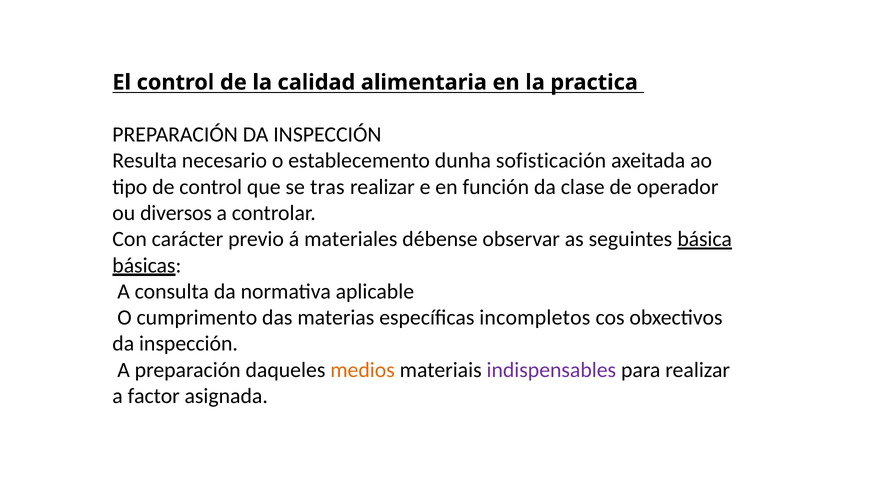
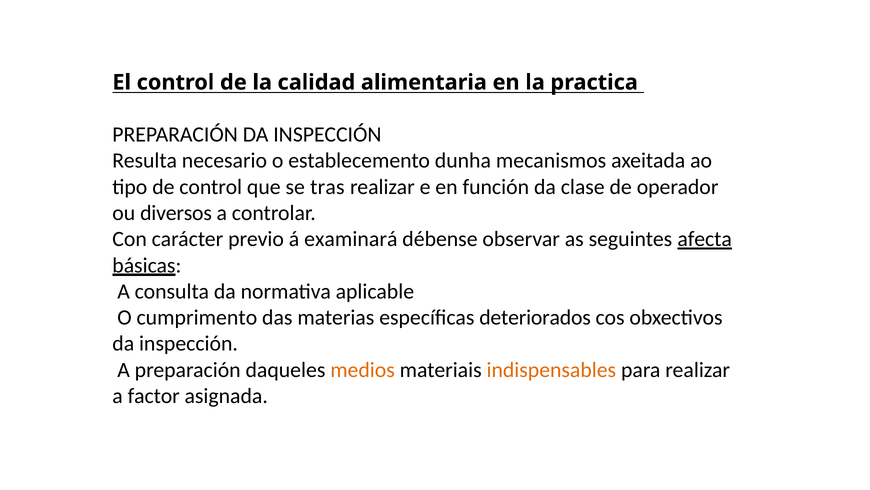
sofisticación: sofisticación -> mecanismos (551, 161)
materiales: materiales -> examinará (351, 239)
básica: básica -> afecta (705, 239)
incompletos: incompletos -> deteriorados (535, 317)
indispensables colour: purple -> orange (551, 369)
